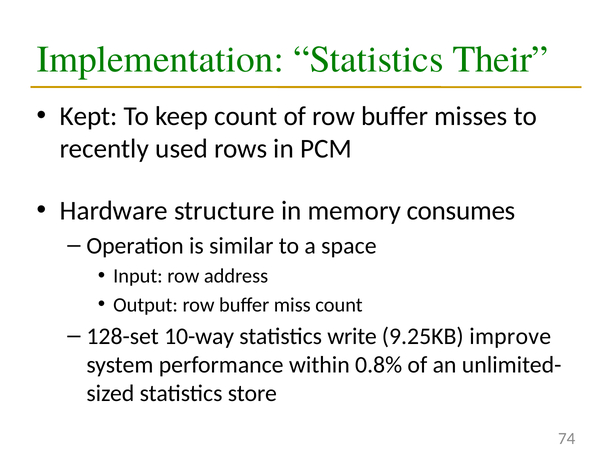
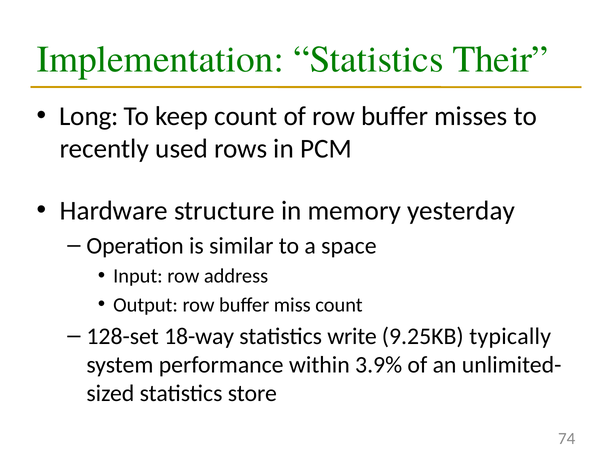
Kept: Kept -> Long (89, 116)
consumes: consumes -> yesterday (461, 211)
10-way: 10-way -> 18-way (199, 336)
improve: improve -> typically (510, 336)
0.8%: 0.8% -> 3.9% (379, 365)
